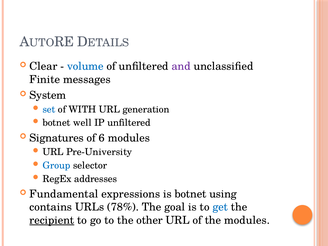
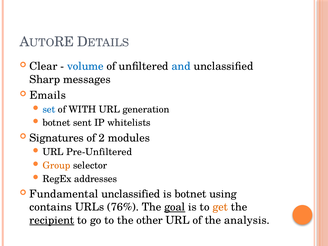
and colour: purple -> blue (181, 66)
Finite: Finite -> Sharp (45, 79)
System: System -> Emails (48, 95)
well: well -> sent (82, 123)
IP unfiltered: unfiltered -> whitelists (129, 123)
6: 6 -> 2 (102, 138)
Pre-University: Pre-University -> Pre-Unfiltered (99, 152)
Group colour: blue -> orange (56, 165)
Fundamental expressions: expressions -> unclassified (131, 194)
78%: 78% -> 76% (123, 207)
goal underline: none -> present (175, 207)
get colour: blue -> orange (220, 207)
the modules: modules -> analysis (247, 220)
